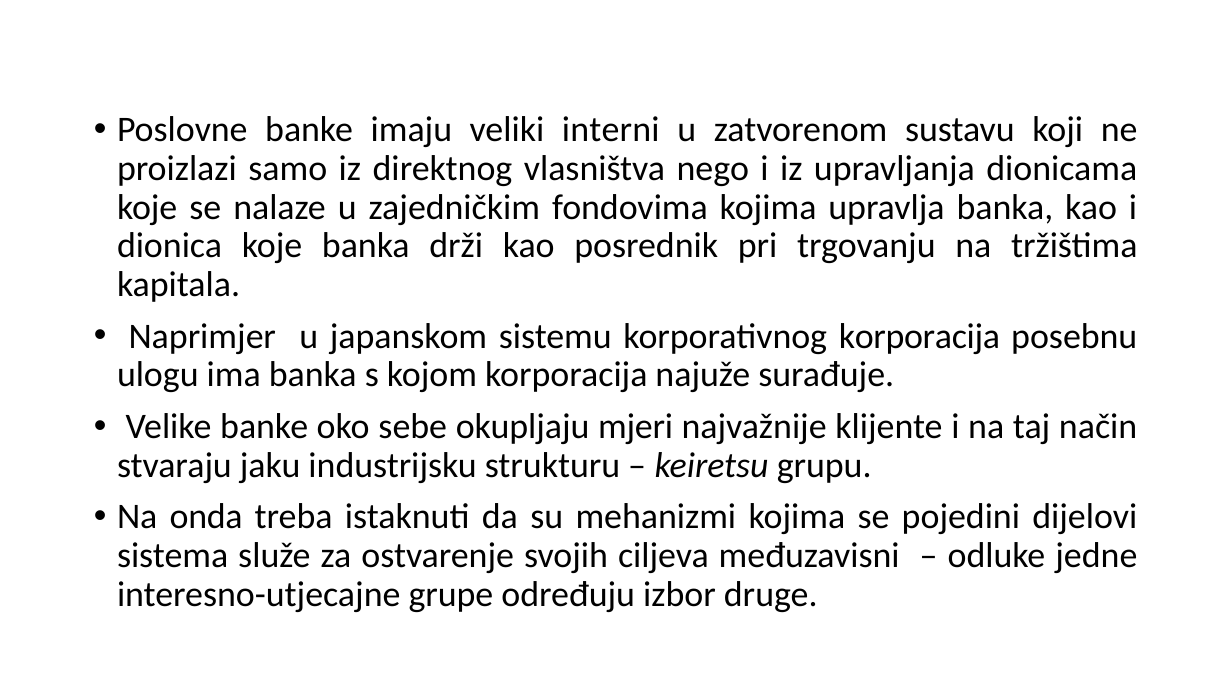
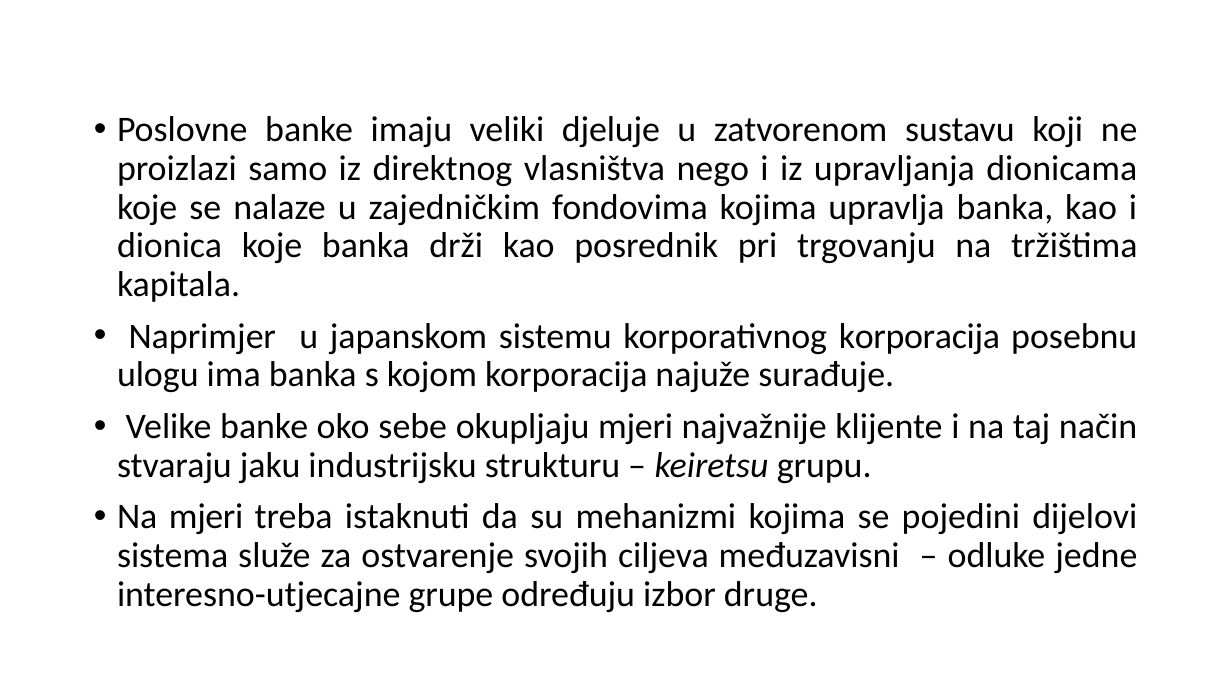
interni: interni -> djeluje (611, 130)
Na onda: onda -> mjeri (206, 517)
